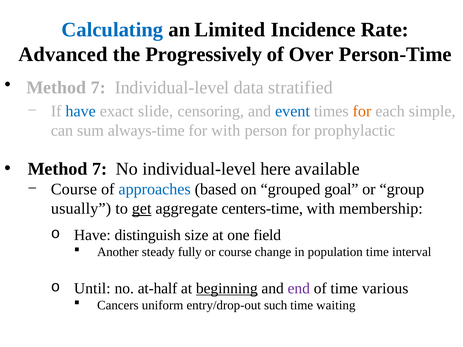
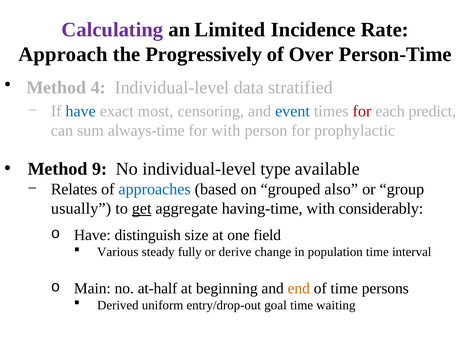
Calculating colour: blue -> purple (112, 30)
Advanced: Advanced -> Approach (63, 54)
7: 7 -> 4 (98, 88)
slide: slide -> most (156, 111)
for colour: orange -> red (362, 111)
simple: simple -> predict (432, 111)
7: 7 -> 9 (100, 169)
here: here -> type (276, 169)
Course: Course -> Relates (74, 189)
goal: goal -> also (341, 189)
centers-time: centers-time -> having-time (262, 209)
membership: membership -> considerably (381, 209)
Another: Another -> Various (118, 252)
or course: course -> derive (235, 252)
Until: Until -> Main (92, 289)
beginning underline: present -> none (227, 289)
end colour: purple -> orange (299, 289)
various: various -> persons (385, 289)
Cancers: Cancers -> Derived (118, 305)
such: such -> goal (276, 305)
